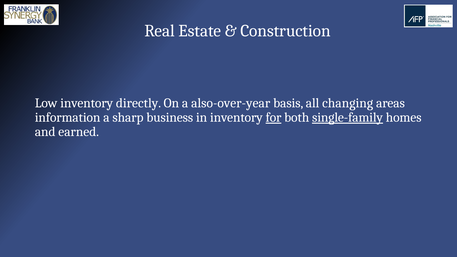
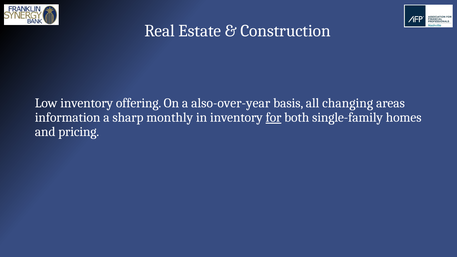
directly: directly -> offering (139, 103)
business: business -> monthly (170, 117)
single-family underline: present -> none (348, 117)
earned: earned -> pricing (79, 132)
